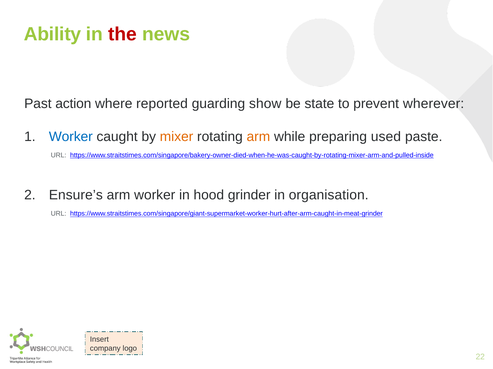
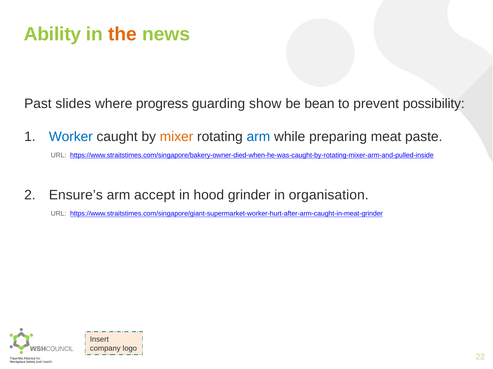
the colour: red -> orange (123, 34)
action: action -> slides (73, 104)
reported: reported -> progress (162, 104)
state: state -> bean (319, 104)
wherever: wherever -> possibility (434, 104)
arm colour: orange -> blue (258, 137)
used: used -> meat (386, 137)
arm worker: worker -> accept (155, 195)
